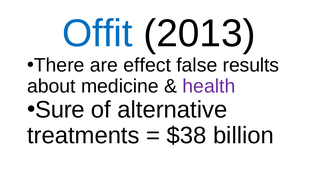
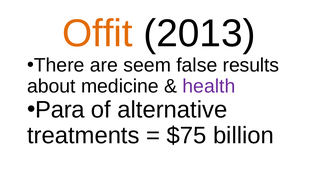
Offit colour: blue -> orange (97, 33)
effect: effect -> seem (147, 65)
Sure: Sure -> Para (60, 110)
$38: $38 -> $75 (187, 135)
